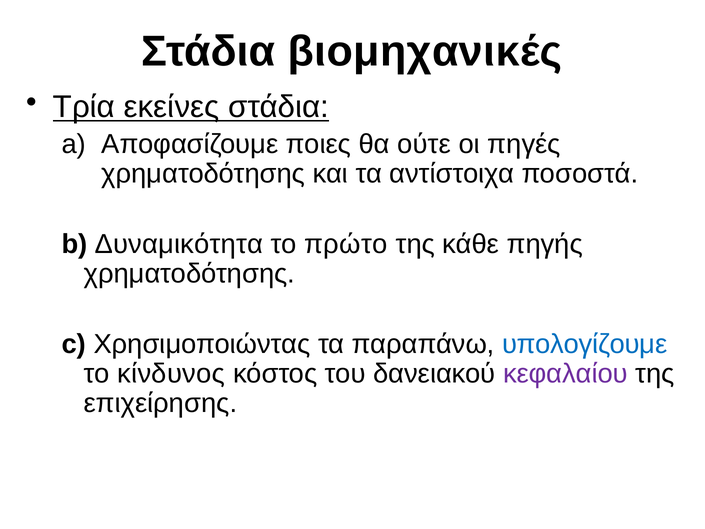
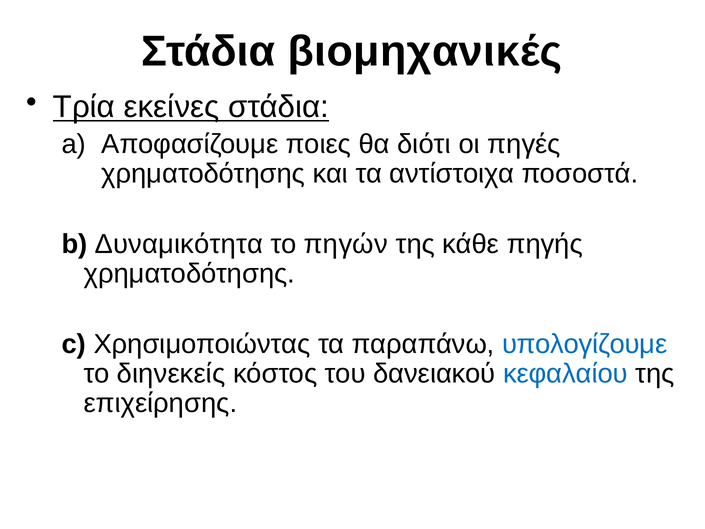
ούτε: ούτε -> διότι (424, 144)
πρώτο: πρώτο -> πηγών (346, 244)
κίνδυνος: κίνδυνος -> διηνεκείς (171, 374)
κεφαλαίου colour: purple -> blue (565, 374)
